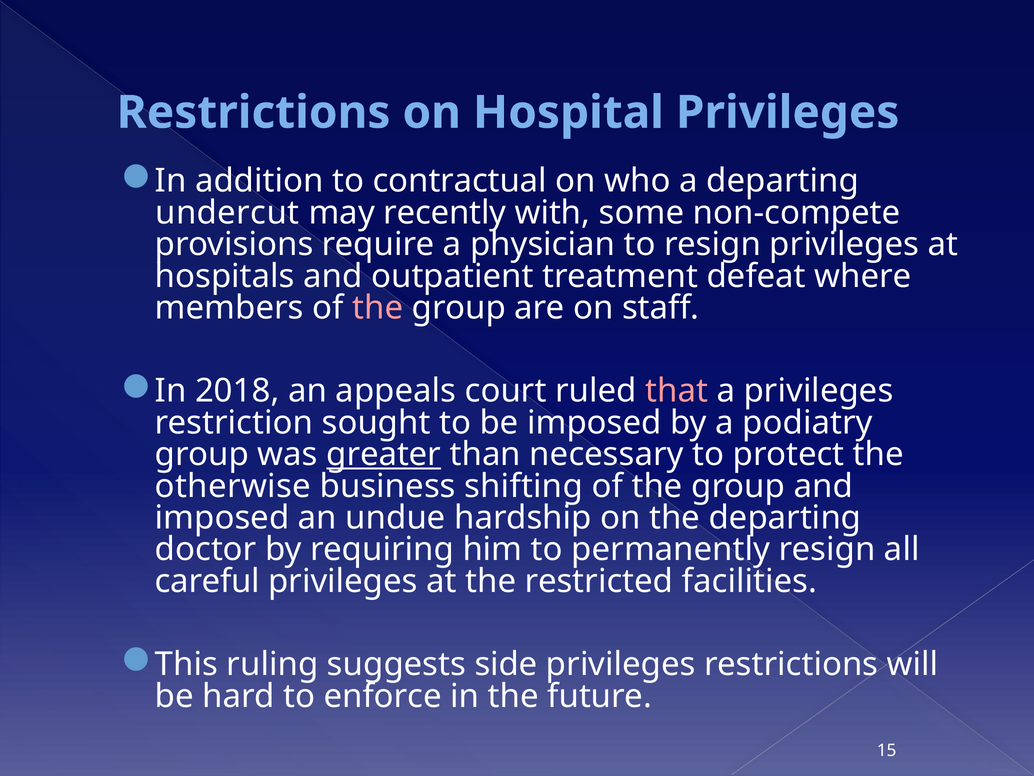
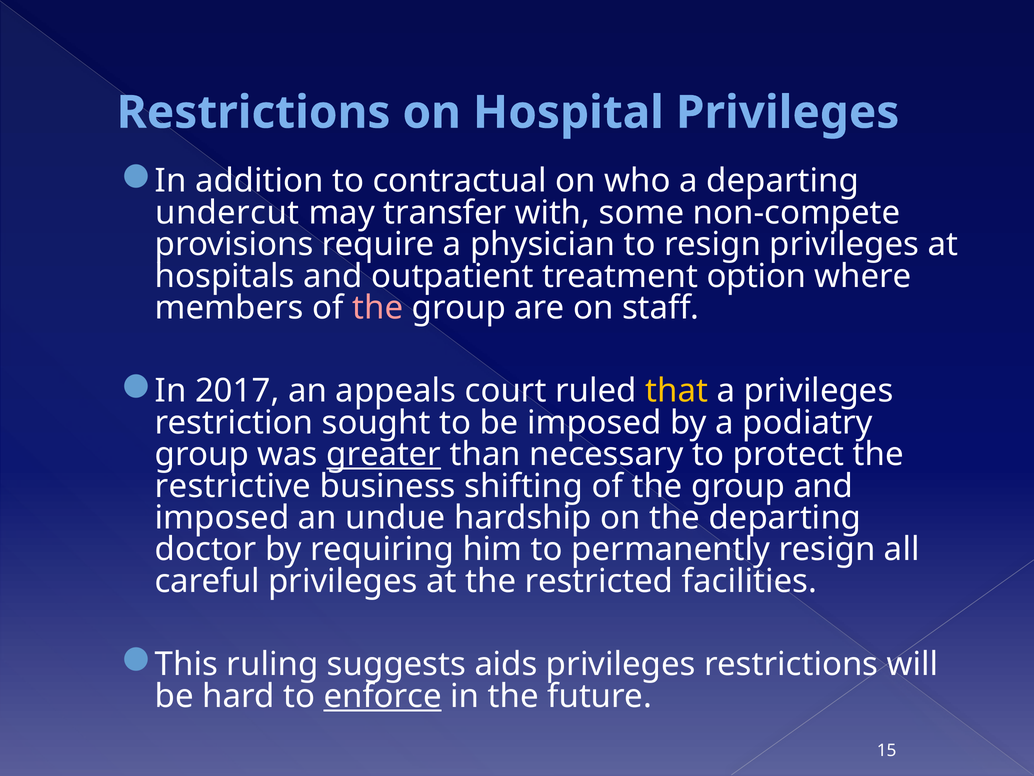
recently: recently -> transfer (445, 213)
defeat: defeat -> option (756, 276)
2018: 2018 -> 2017 (237, 391)
that colour: pink -> yellow (677, 391)
otherwise: otherwise -> restrictive (233, 486)
side: side -> aids (506, 664)
enforce underline: none -> present (383, 696)
